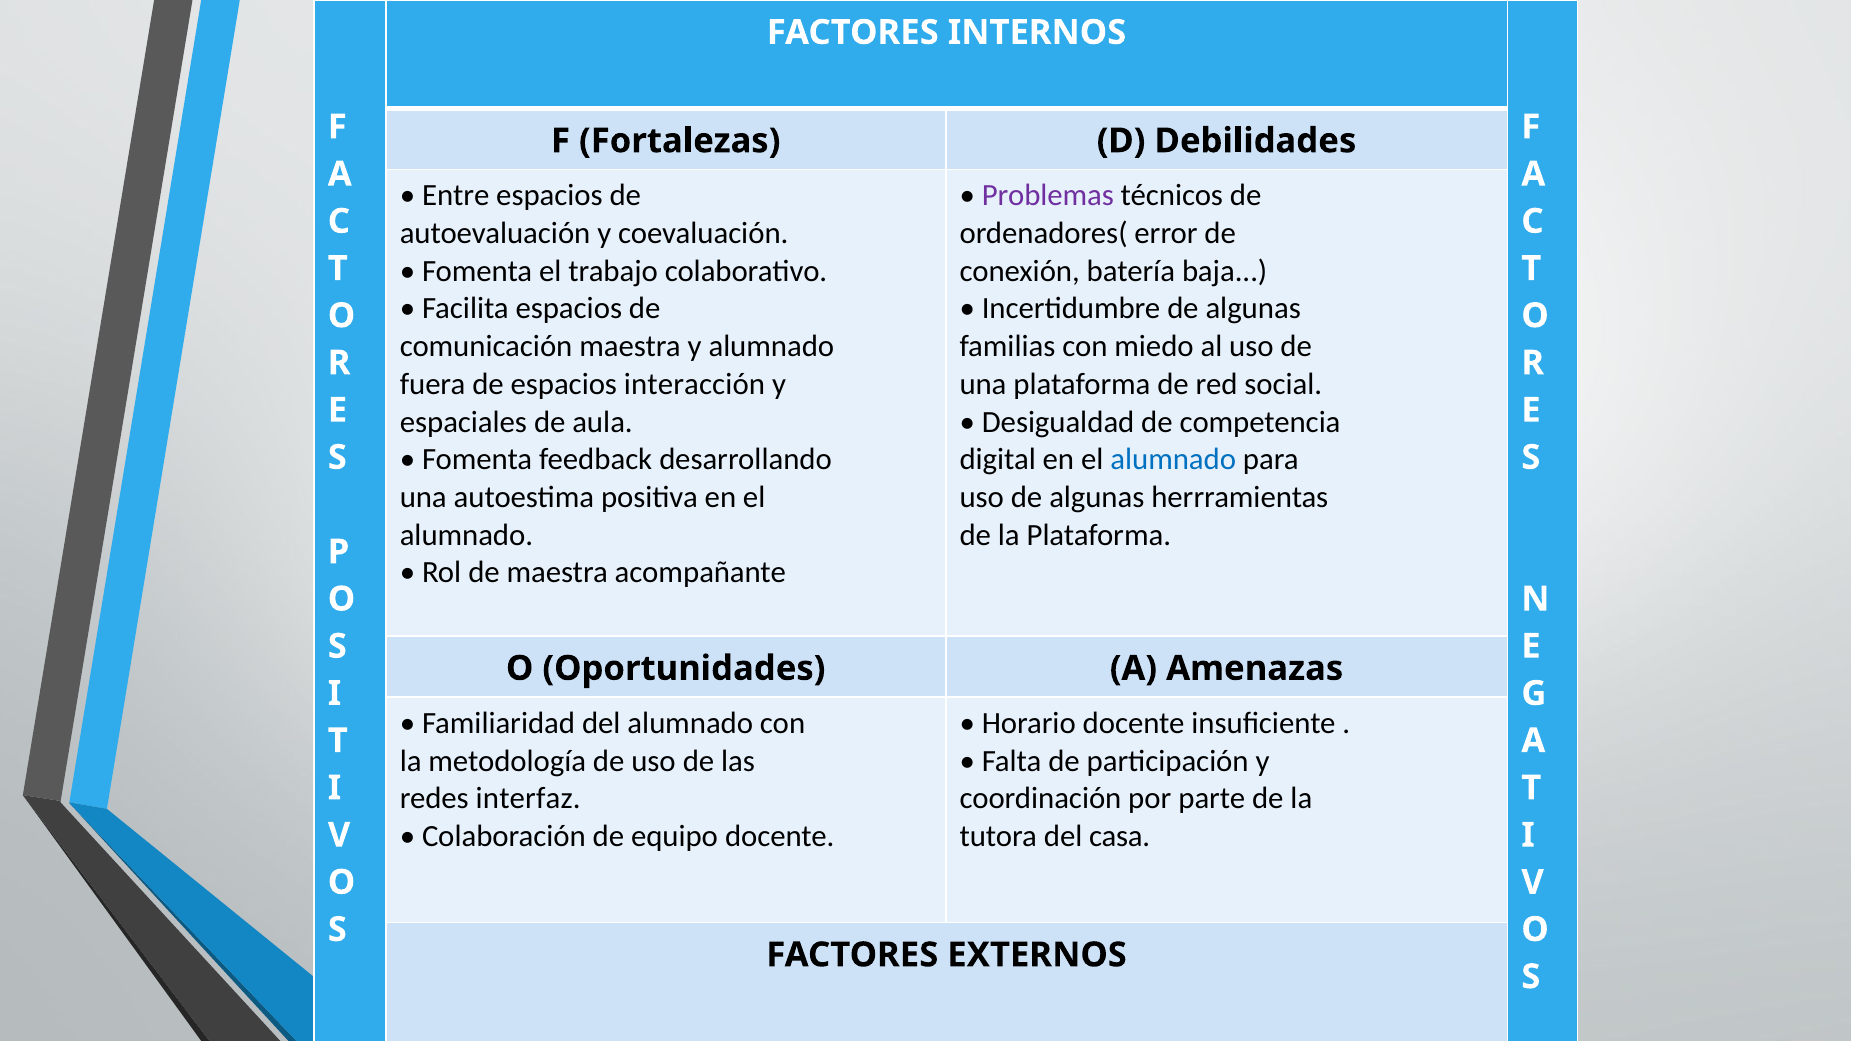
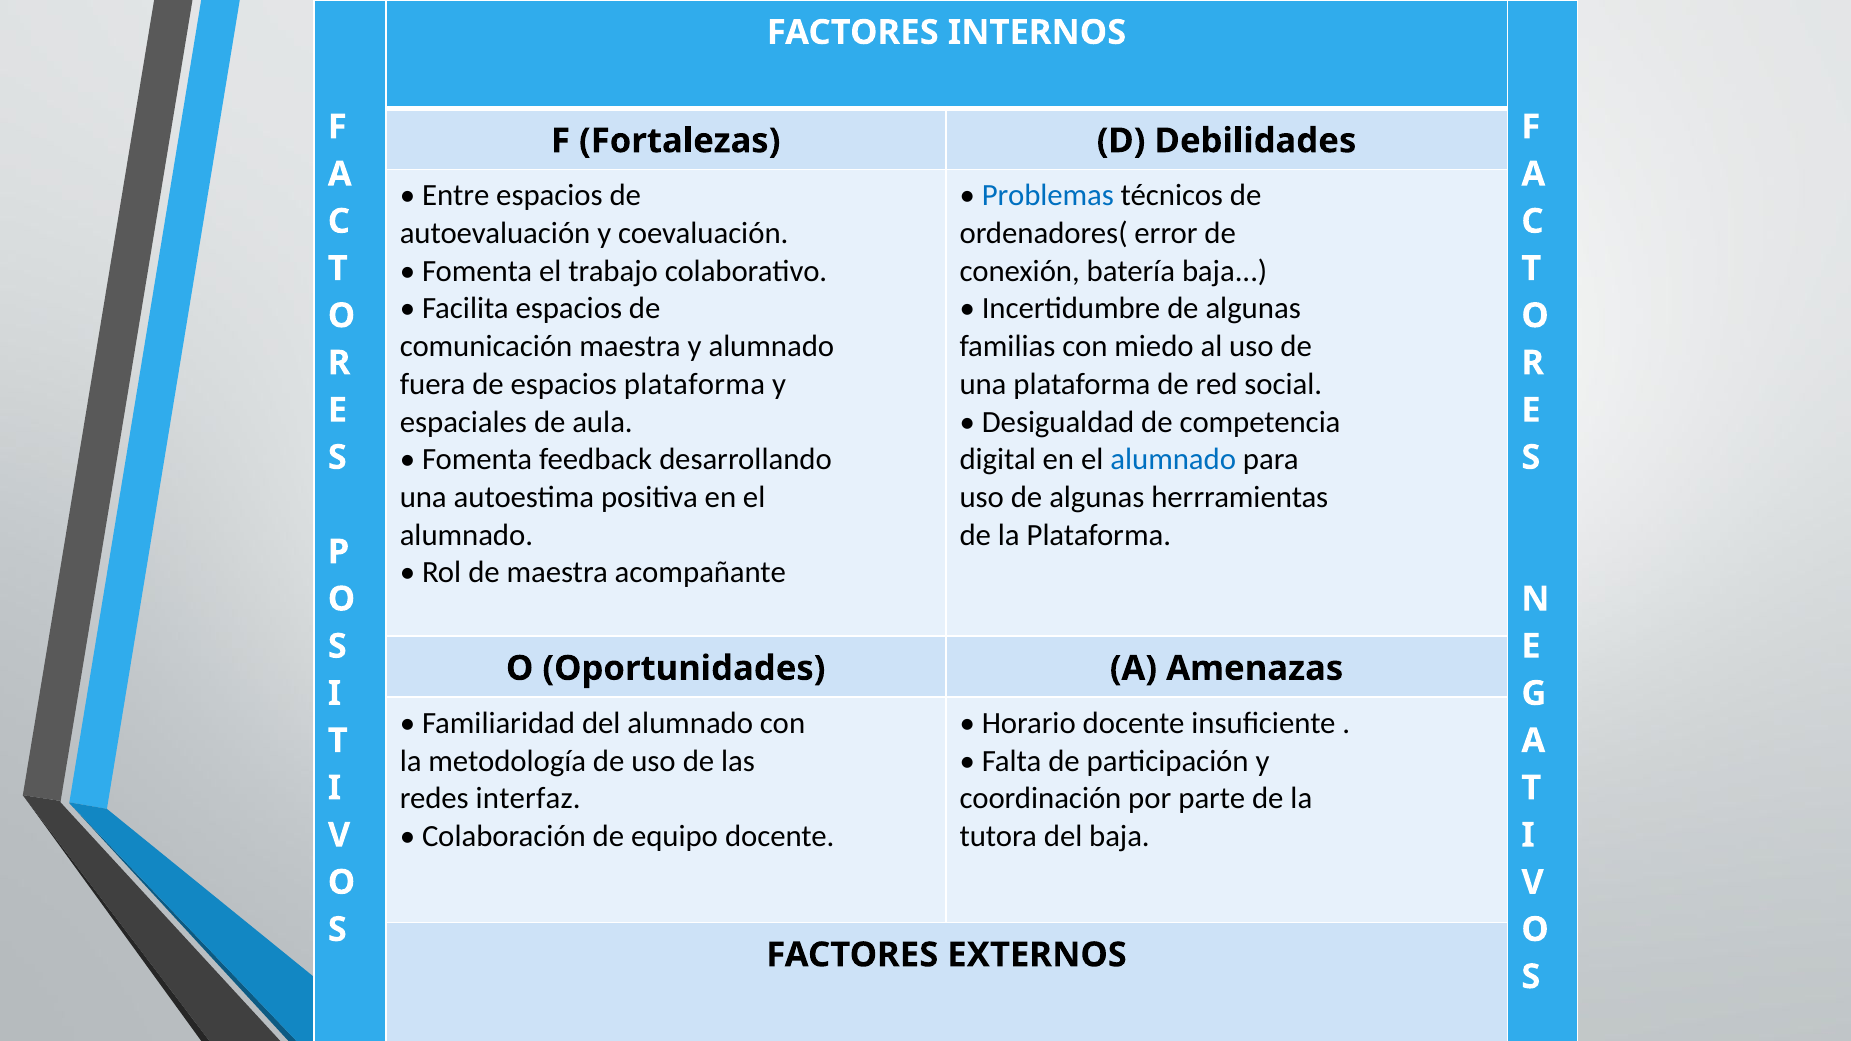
Problemas colour: purple -> blue (1048, 196)
espacios interacción: interacción -> plataforma (694, 384)
del casa: casa -> baja (1119, 836)
